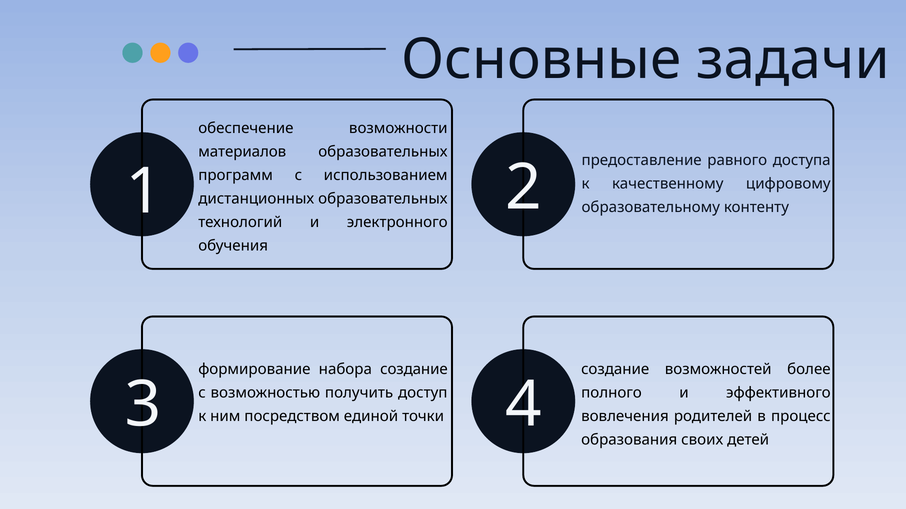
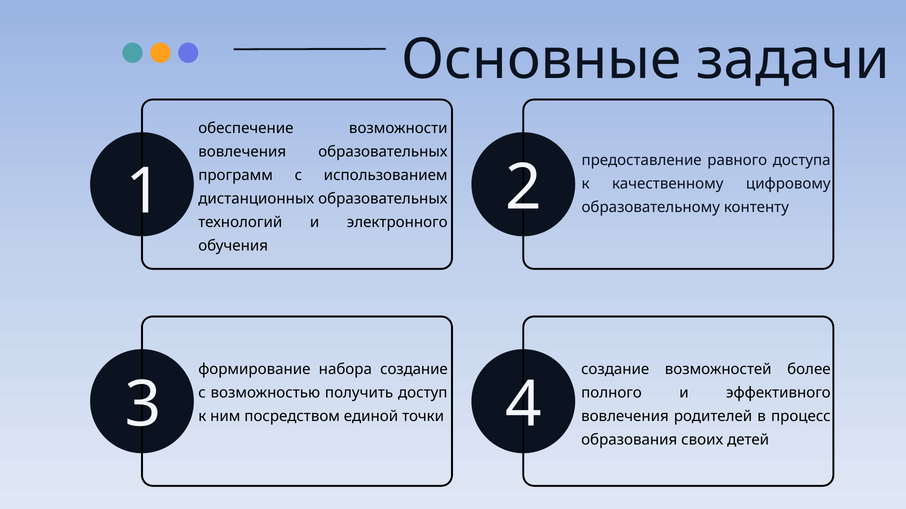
материалов: материалов -> вовлечения (242, 152)
